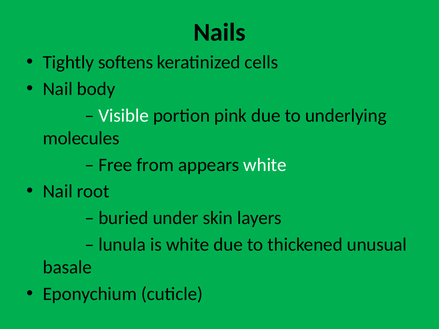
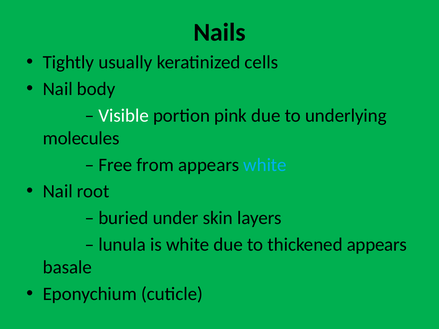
softens: softens -> usually (125, 62)
white colour: white -> light blue (265, 165)
thickened unusual: unusual -> appears (377, 245)
